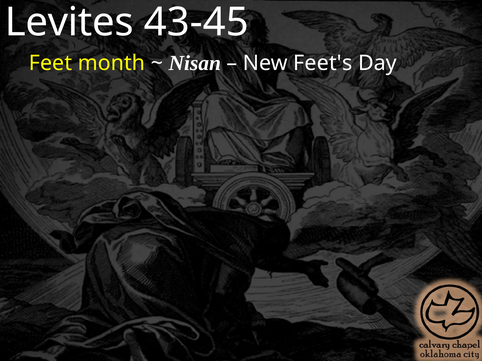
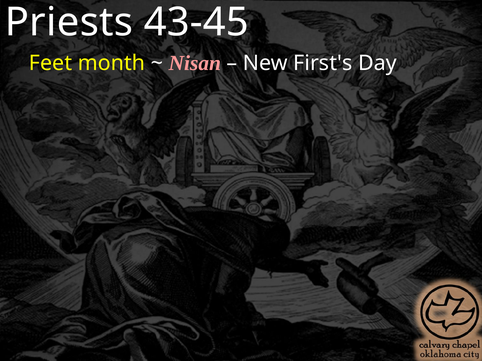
Levites: Levites -> Priests (69, 22)
Nisan colour: white -> pink (195, 63)
Feet's: Feet's -> First's (323, 63)
